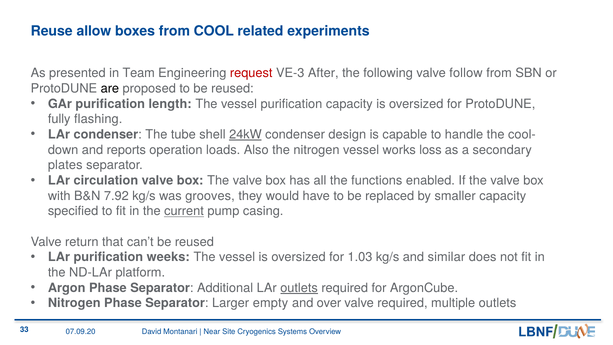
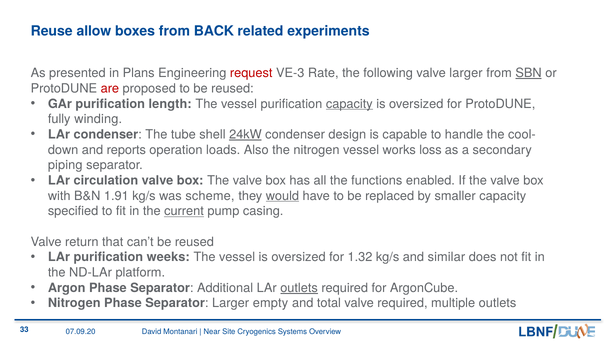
COOL: COOL -> BACK (214, 31)
Team: Team -> Plans (139, 73)
After: After -> Rate (323, 73)
valve follow: follow -> larger (466, 73)
SBN underline: none -> present (529, 73)
are colour: black -> red (110, 88)
capacity underline: none -> present (349, 104)
flashing: flashing -> winding (98, 119)
plates: plates -> piping (65, 165)
7.92: 7.92 -> 1.91 (116, 196)
grooves: grooves -> scheme (210, 196)
would underline: none -> present (282, 196)
1.03: 1.03 -> 1.32 (360, 257)
over: over -> total (329, 303)
